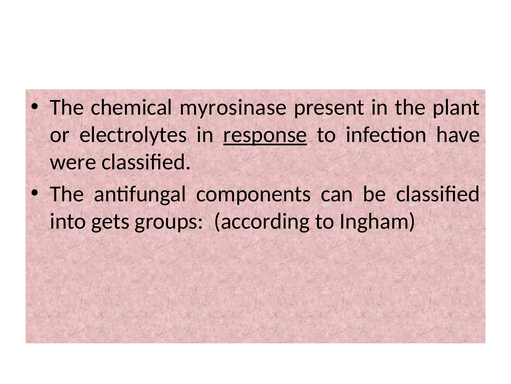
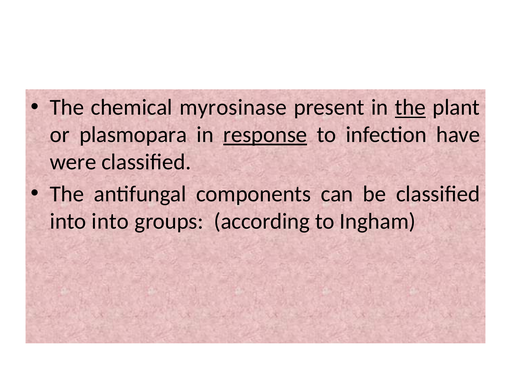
the underline: none -> present (410, 107)
electrolytes: electrolytes -> plasmopara (133, 134)
into gets: gets -> into (110, 221)
